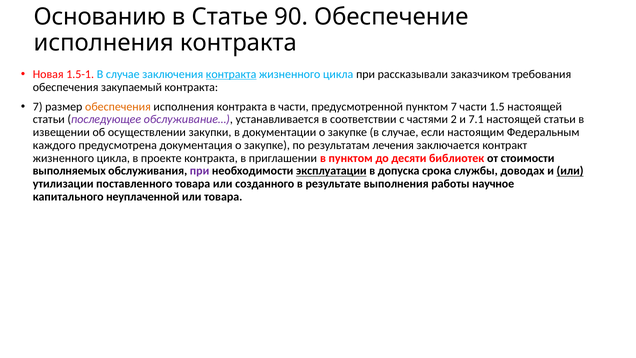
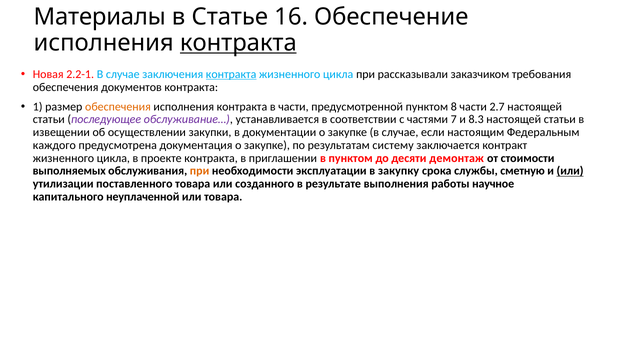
Основанию: Основанию -> Материалы (100, 17)
90: 90 -> 16 (291, 17)
контракта underline: none -> present (238, 43)
1.5-1: 1.5-1 -> 2.2-1 (80, 74)
закупаемый: закупаемый -> документов (132, 87)
7: 7 -> 1 (38, 107)
пунктом 7: 7 -> 8 (454, 107)
1.5: 1.5 -> 2.7 (497, 107)
2: 2 -> 7 (454, 119)
7.1: 7.1 -> 8.3 (476, 119)
лечения: лечения -> систему (393, 145)
библиотек: библиотек -> демонтаж (457, 158)
при colour: purple -> orange (200, 171)
эксплуатации underline: present -> none (331, 171)
допуска: допуска -> закупку (399, 171)
доводах: доводах -> сметную (523, 171)
